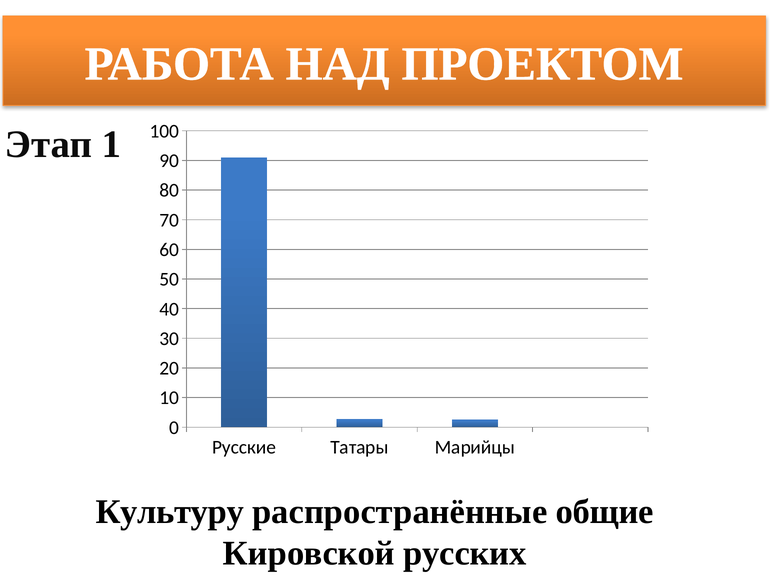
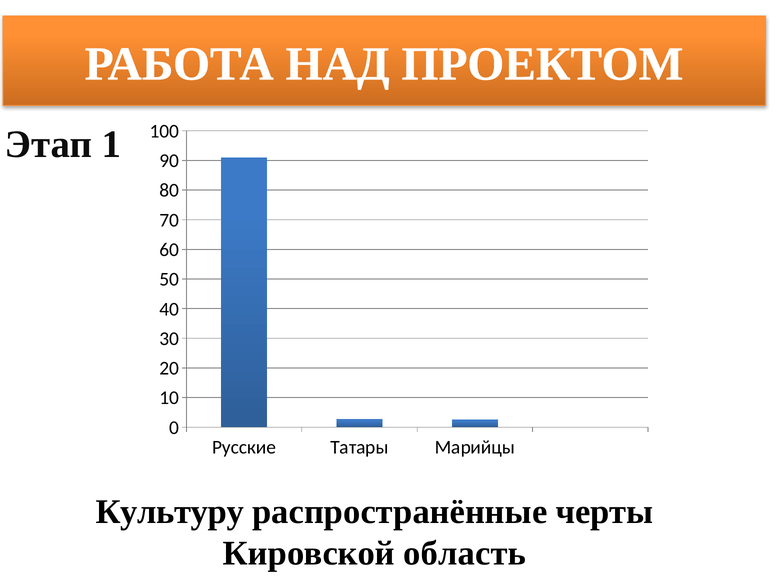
общие: общие -> черты (605, 511)
русских: русских -> область (465, 553)
